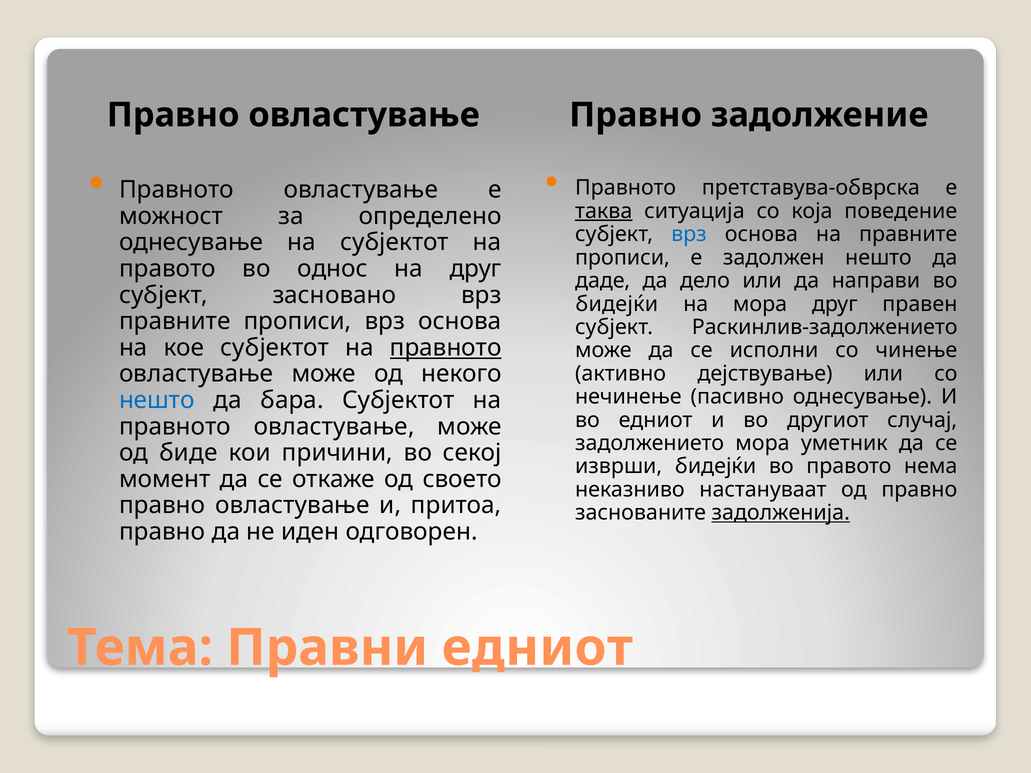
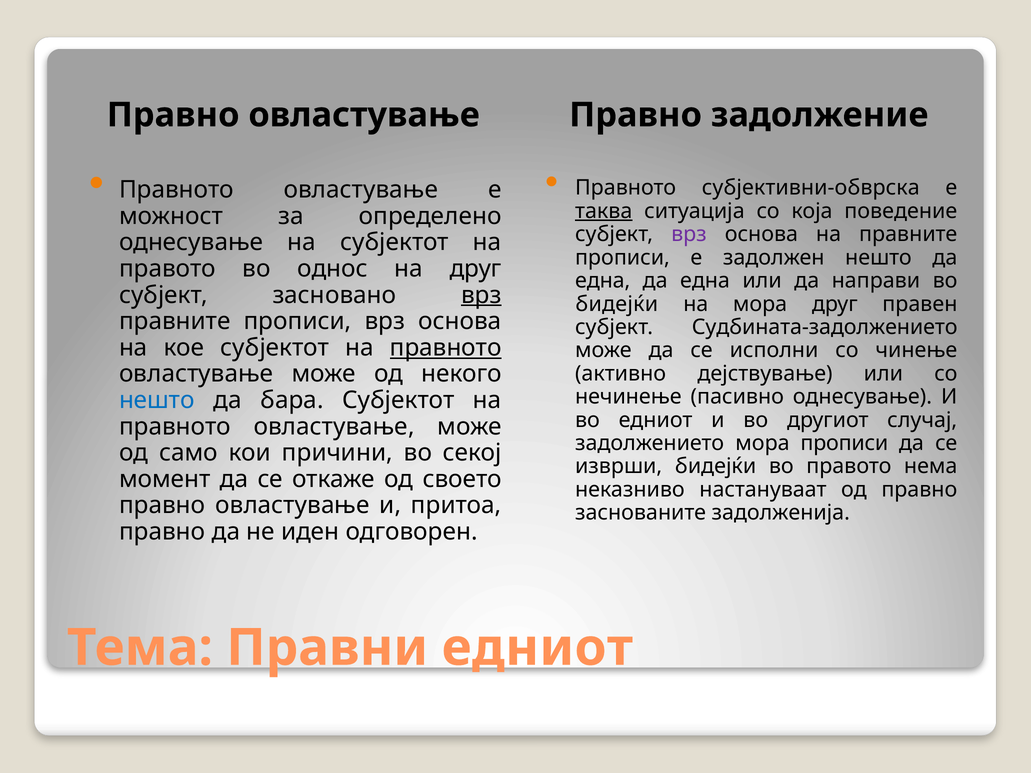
претставува-обврска: претставува-обврска -> субјективни-обврска (811, 188)
врз colour: blue -> purple (689, 234)
даде: даде -> една (603, 281)
дело: дело -> една (705, 281)
врз underline: none -> present (481, 295)
Раскинлив-задолжението: Раскинлив-задолжението -> Судбината-задолжението (825, 327)
мора уметник: уметник -> прописи (844, 443)
биде: биде -> само (188, 453)
задолженија underline: present -> none (781, 513)
